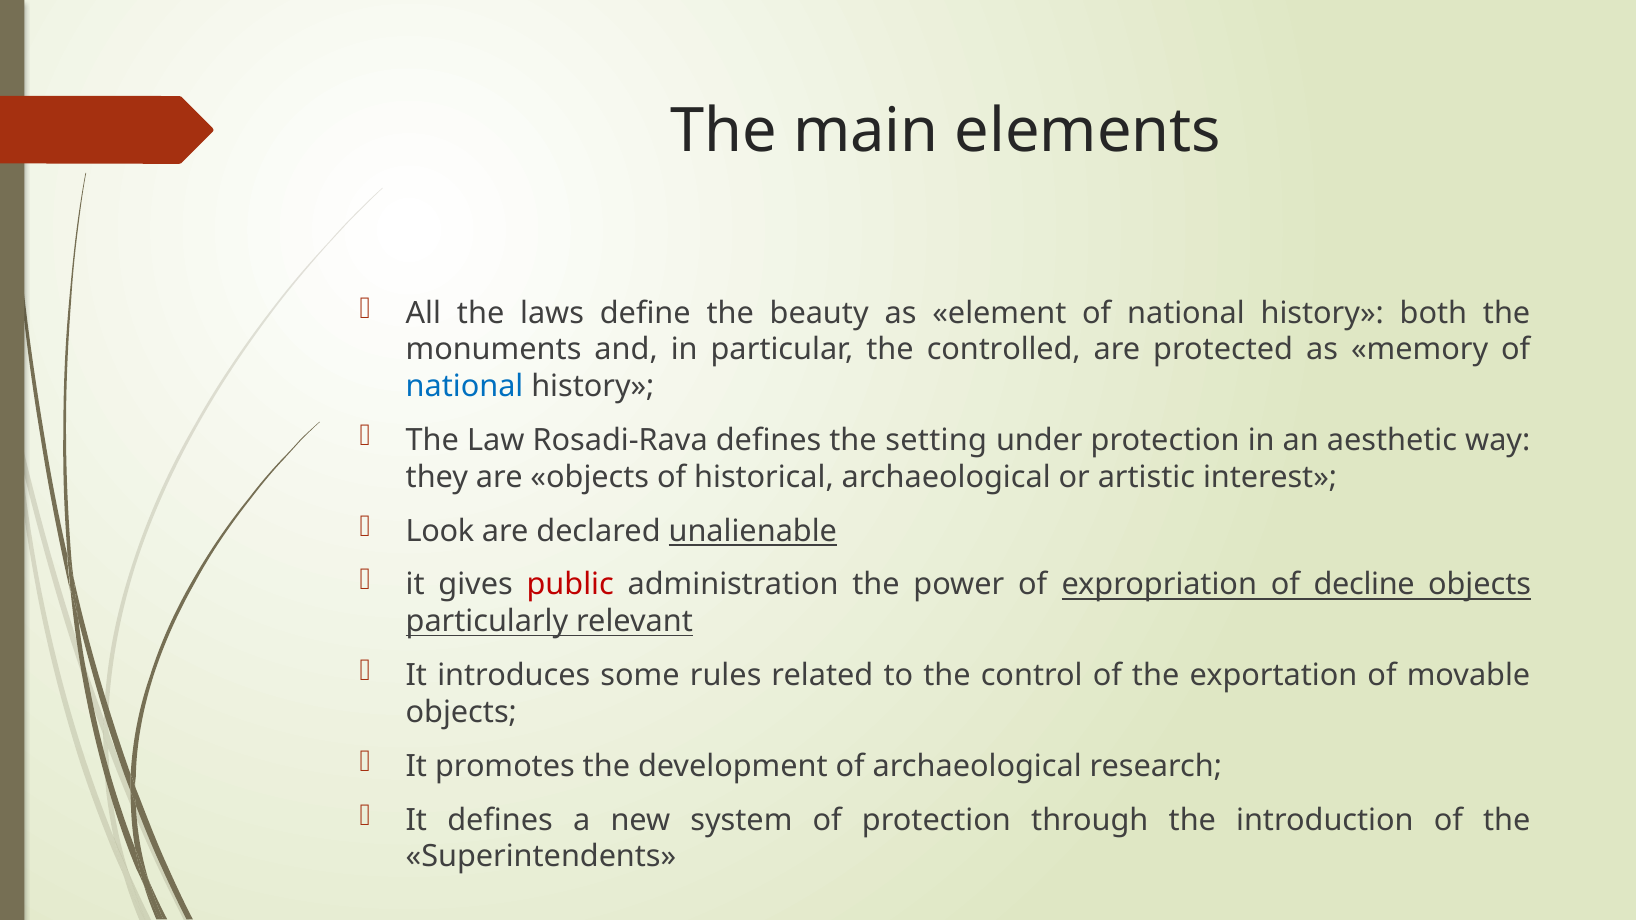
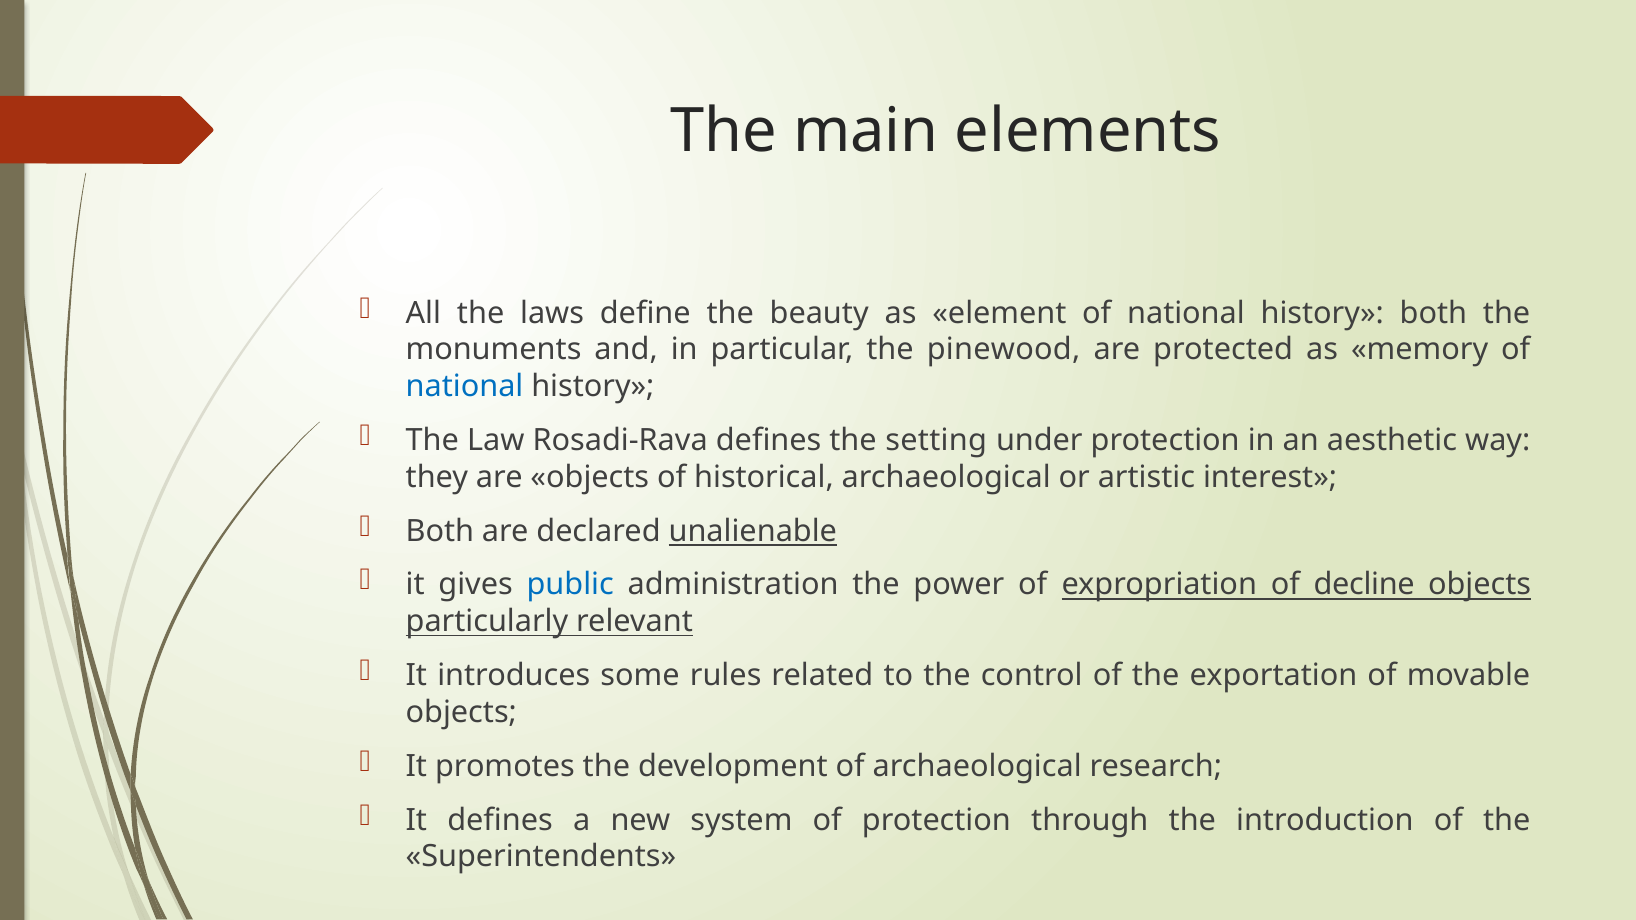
controlled: controlled -> pinewood (1004, 350)
Look: Look -> Both (440, 531)
public colour: red -> blue (570, 585)
